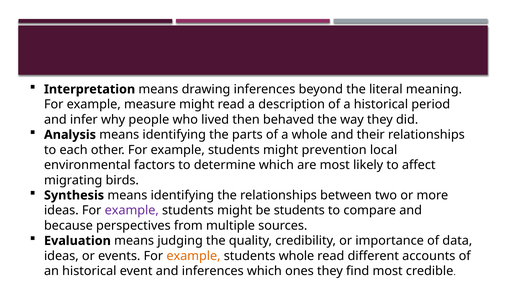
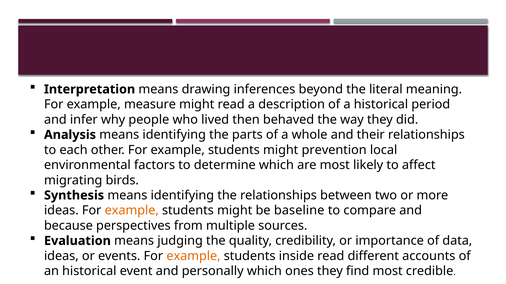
example colour: purple -> orange (132, 211)
be students: students -> baseline (299, 211)
students whole: whole -> inside (296, 256)
and inferences: inferences -> personally (213, 272)
